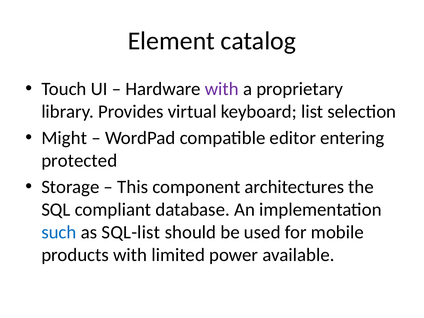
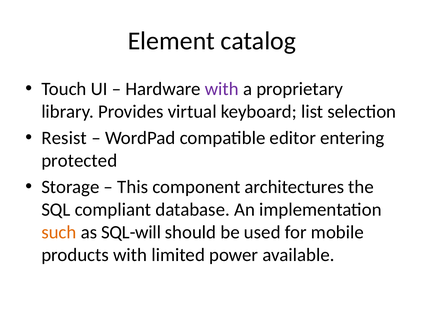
Might: Might -> Resist (64, 138)
such colour: blue -> orange (59, 232)
SQL-list: SQL-list -> SQL-will (131, 232)
